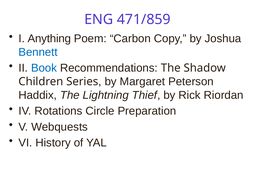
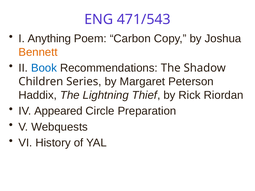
471/859: 471/859 -> 471/543 (144, 19)
Bennett colour: blue -> orange (38, 52)
Rotations: Rotations -> Appeared (58, 111)
